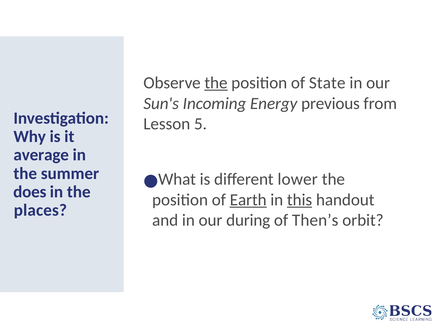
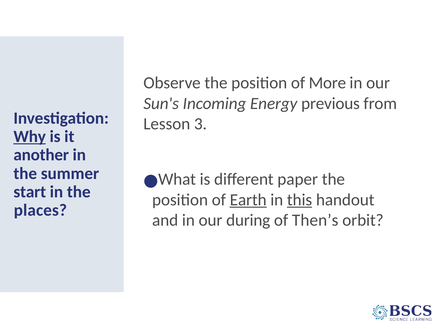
the underline: present -> none (216, 83)
State: State -> More (327, 83)
5: 5 -> 3 (200, 124)
Why underline: none -> present (30, 136)
average: average -> another (41, 155)
lower: lower -> paper (298, 179)
does: does -> start (30, 192)
